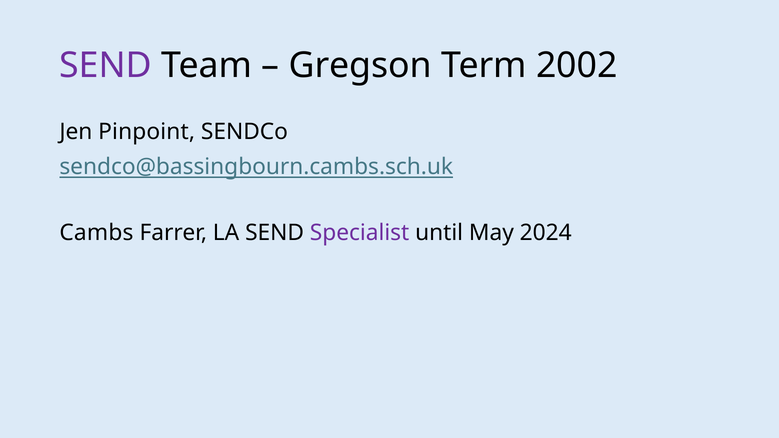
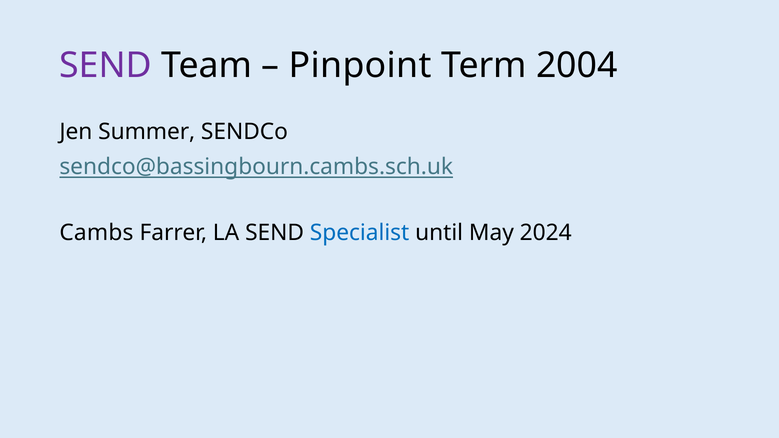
Gregson: Gregson -> Pinpoint (360, 65)
2002: 2002 -> 2004 (577, 65)
Pinpoint: Pinpoint -> Summer (147, 132)
Specialist colour: purple -> blue (360, 233)
